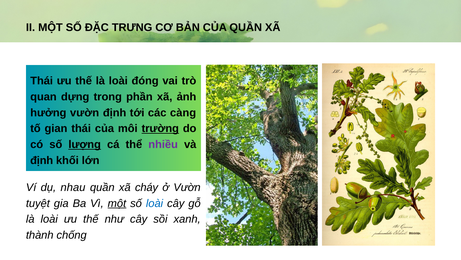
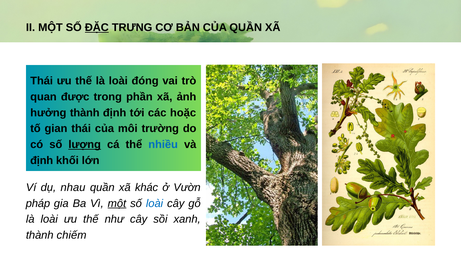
ĐẶC underline: none -> present (97, 27)
dựng: dựng -> được (75, 97)
hưởng vườn: vườn -> thành (85, 112)
càng: càng -> hoặc (183, 112)
trường underline: present -> none (160, 128)
nhiều colour: purple -> blue (163, 144)
cháy: cháy -> khác (147, 187)
tuyệt: tuyệt -> pháp (38, 203)
chống: chống -> chiếm (72, 235)
